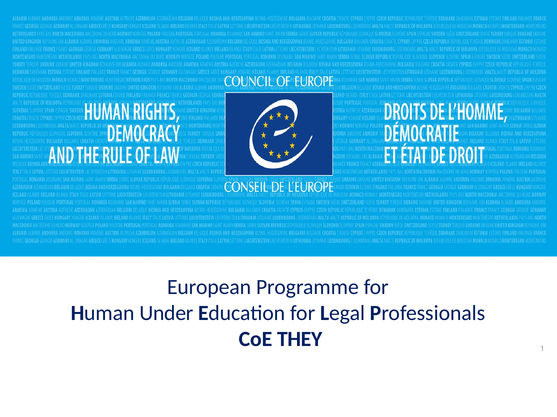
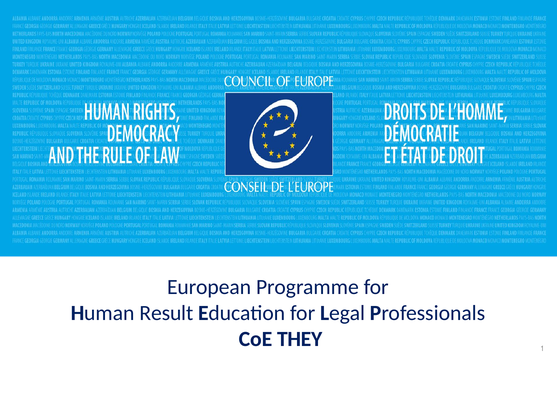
Under: Under -> Result (166, 314)
